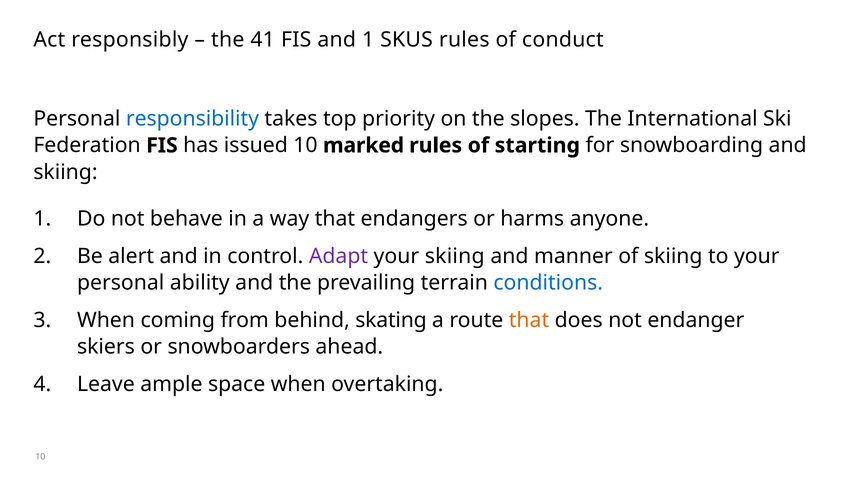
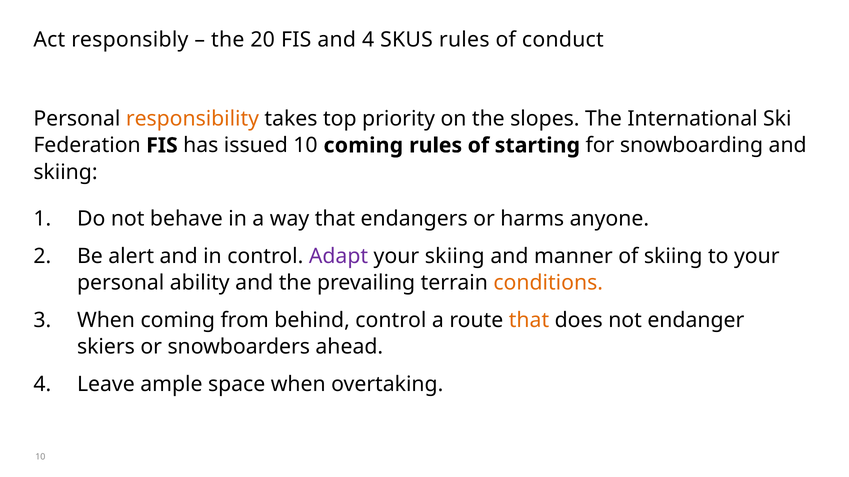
41: 41 -> 20 (263, 40)
and 1: 1 -> 4 (368, 40)
responsibility colour: blue -> orange (192, 119)
10 marked: marked -> coming (363, 146)
conditions colour: blue -> orange (548, 283)
behind skating: skating -> control (391, 321)
